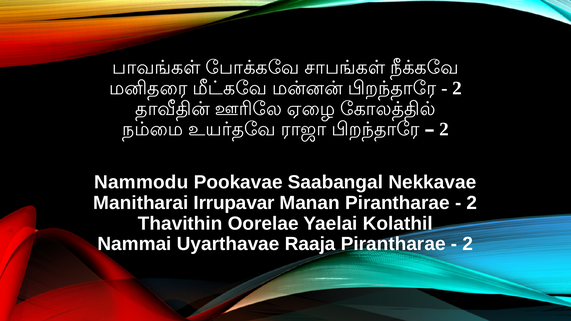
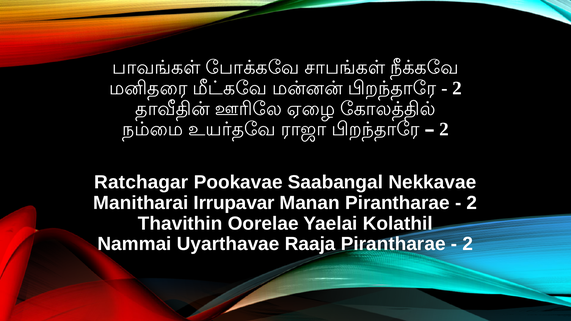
Nammodu: Nammodu -> Ratchagar (141, 182)
